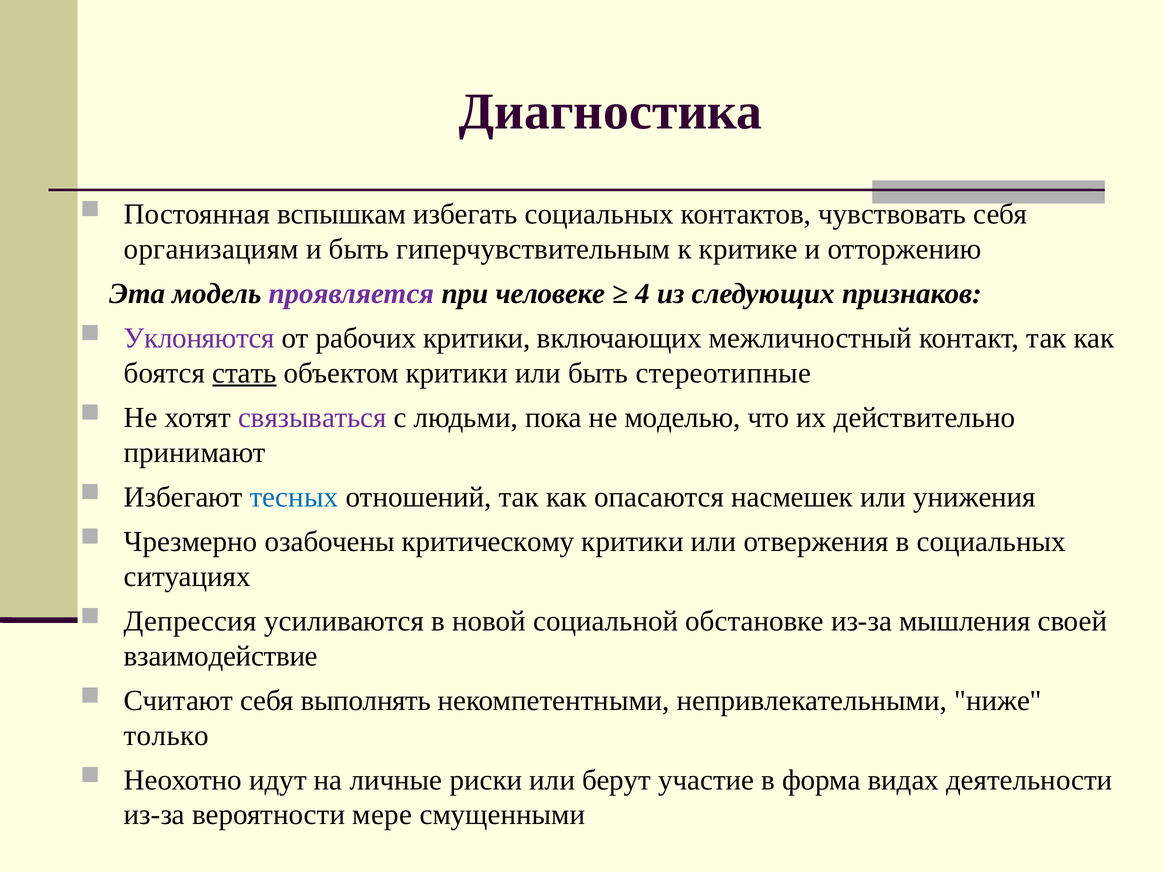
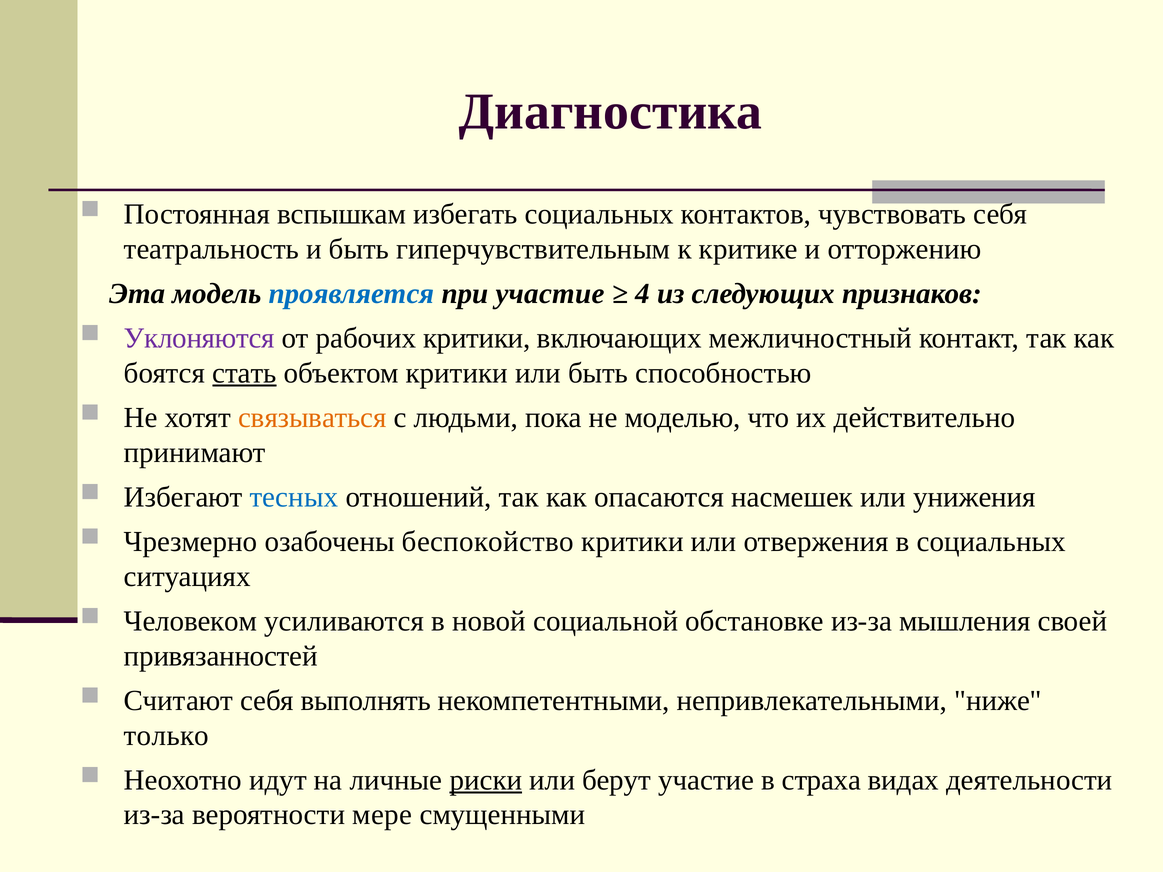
организациям: организациям -> театральность (211, 249)
проявляется colour: purple -> blue (351, 294)
при человеке: человеке -> участие (550, 294)
стереотипные: стереотипные -> способностью (723, 373)
связываться colour: purple -> orange (312, 418)
критическому: критическому -> беспокойство (488, 542)
Депрессия: Депрессия -> Человеком (191, 621)
взаимодействие: взаимодействие -> привязанностей (221, 656)
риски underline: none -> present (486, 780)
форма: форма -> страха (821, 780)
